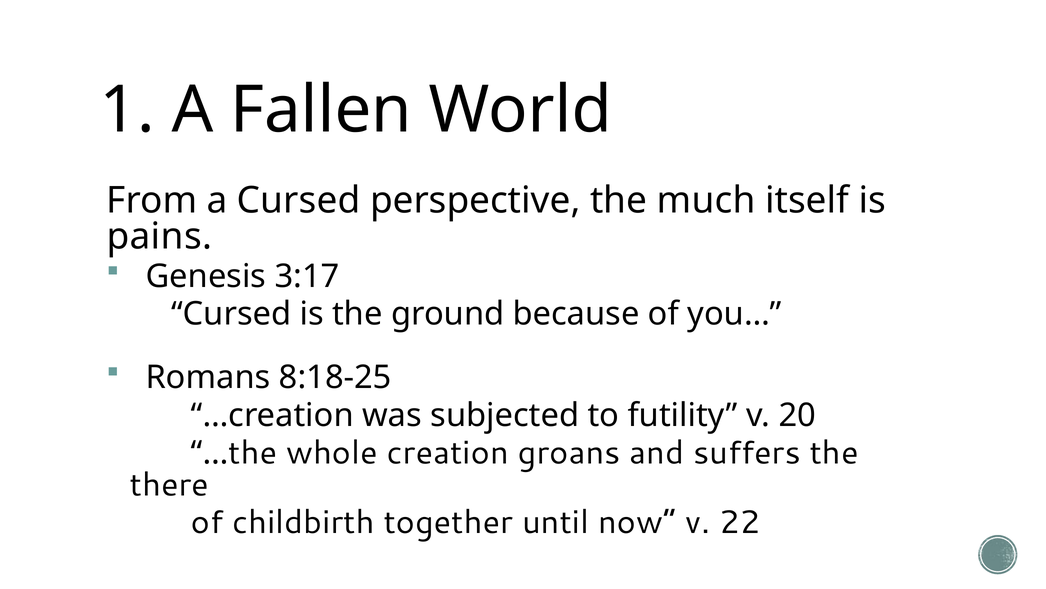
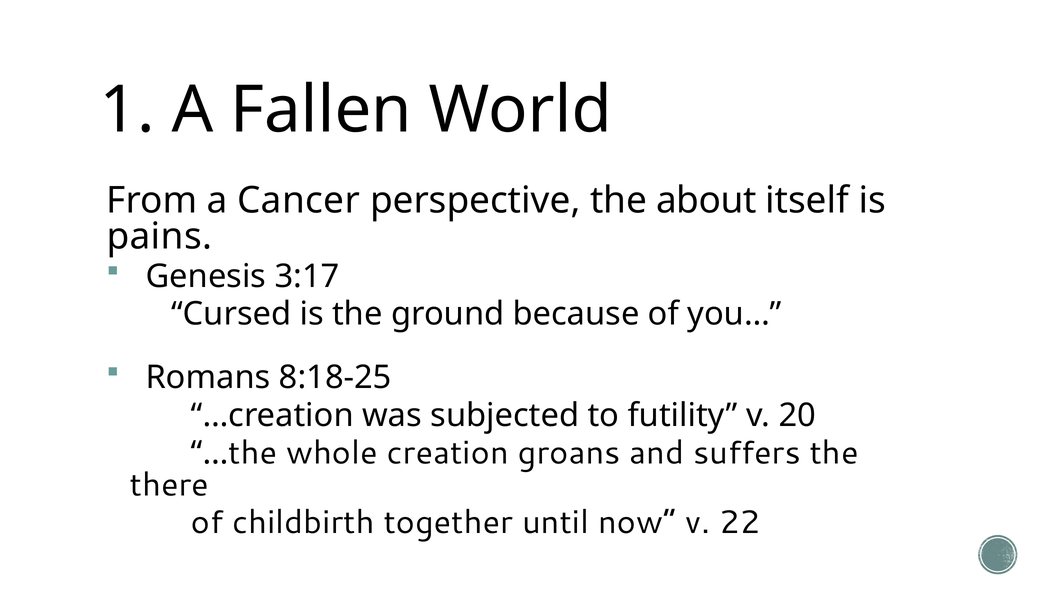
a Cursed: Cursed -> Cancer (299, 200)
much: much -> about (706, 200)
